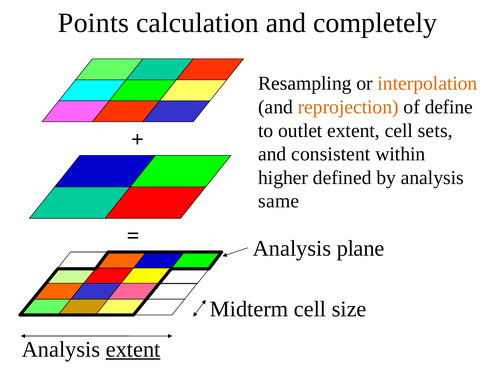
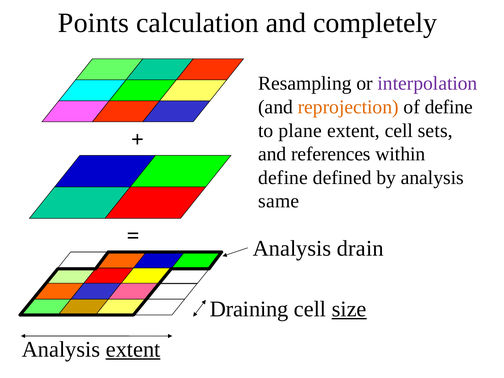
interpolation colour: orange -> purple (428, 83)
outlet: outlet -> plane (300, 131)
consistent: consistent -> references (331, 154)
higher: higher -> define (283, 178)
plane: plane -> drain (360, 248)
Midterm: Midterm -> Draining (249, 309)
size underline: none -> present (349, 309)
